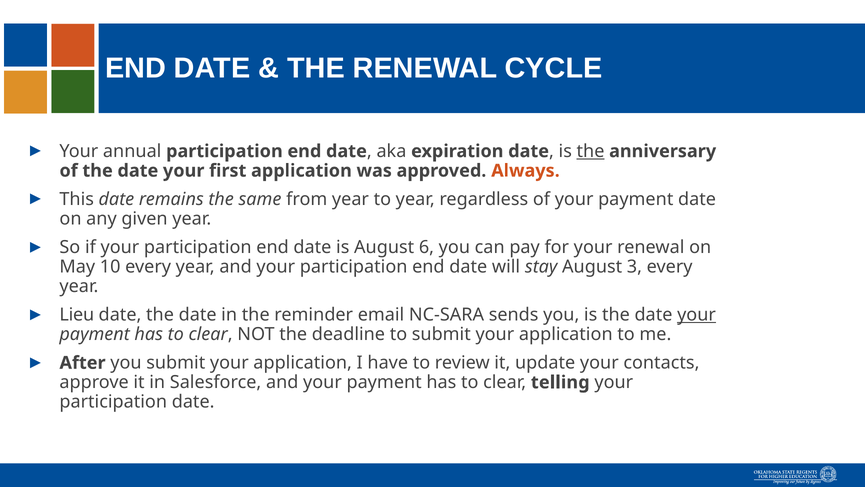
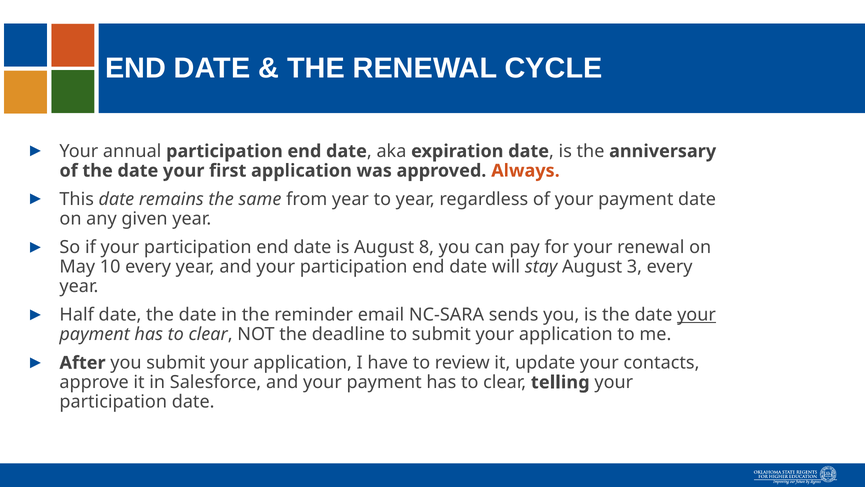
the underline: present -> none (590, 151)
6: 6 -> 8 (426, 247)
Lieu: Lieu -> Half (77, 315)
